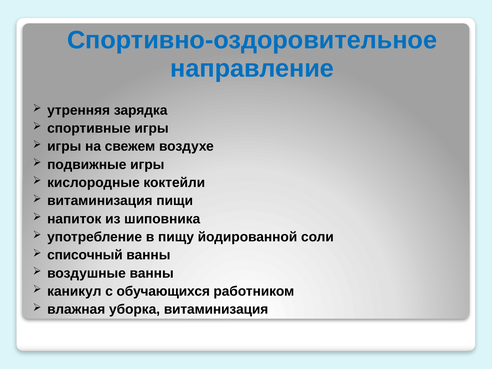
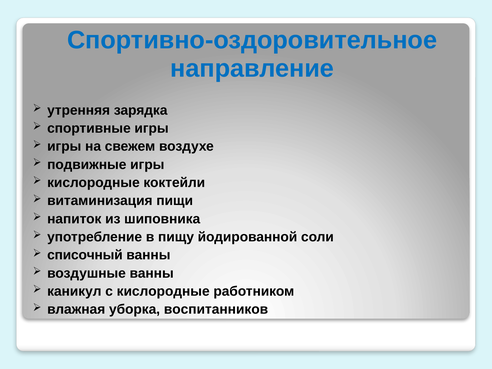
с обучающихся: обучающихся -> кислородные (163, 291)
уборка витаминизация: витаминизация -> воспитанников (216, 309)
